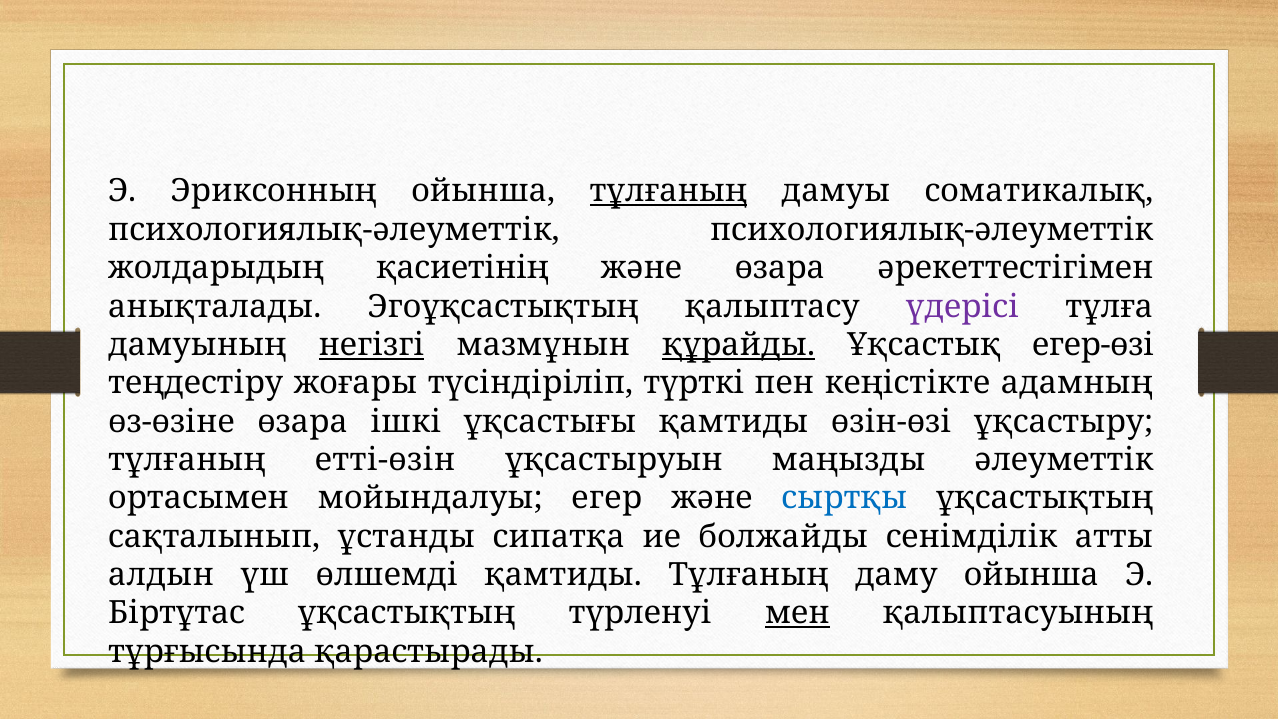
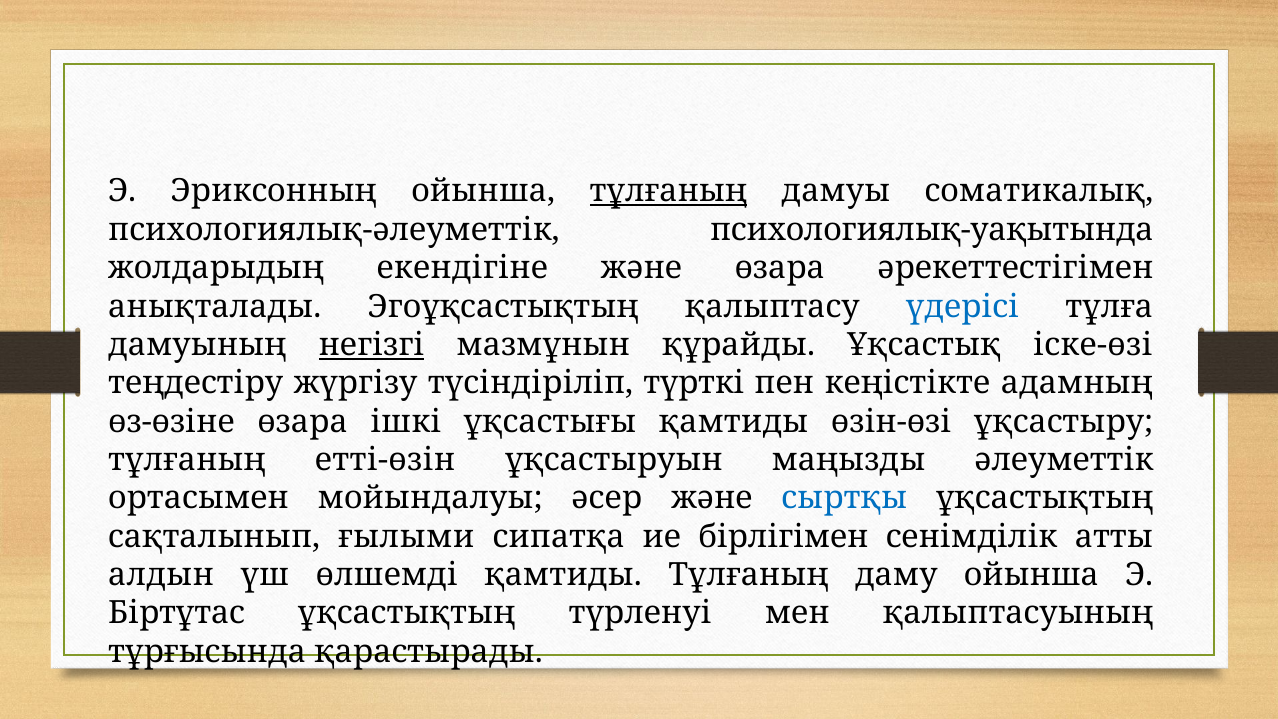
психологиялық-әлеуметтік: психологиялық-әлеуметтік -> психологиялық-уақытында (932, 230)
қасиетінің: қасиетінің -> екендігіне (462, 268)
үдерісі colour: purple -> blue (962, 306)
құрайды underline: present -> none (739, 345)
егер-өзі: егер-өзі -> іске-өзі (1093, 345)
жоғары: жоғары -> жүргізу (356, 383)
егер: егер -> әсер (607, 498)
ұстанды: ұстанды -> ғылыми (406, 536)
болжайды: болжайды -> бірлігімен (783, 536)
мен underline: present -> none (797, 613)
